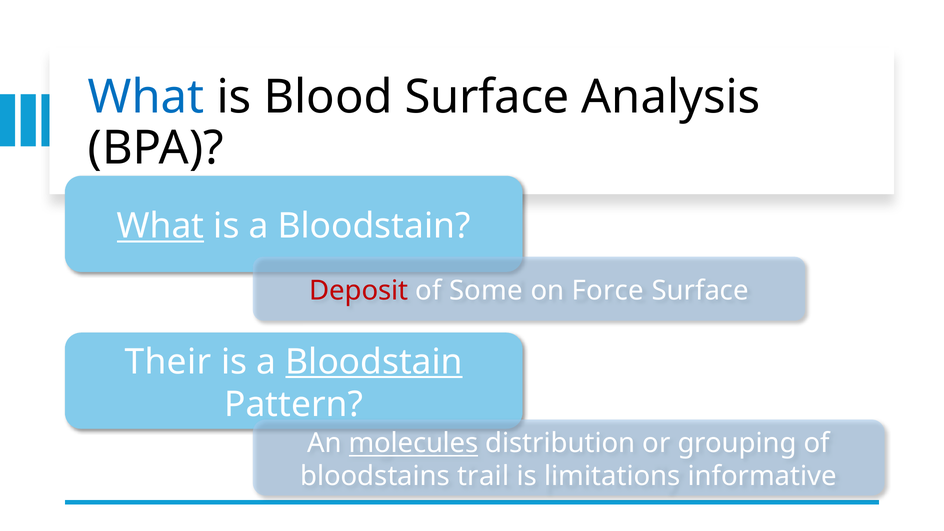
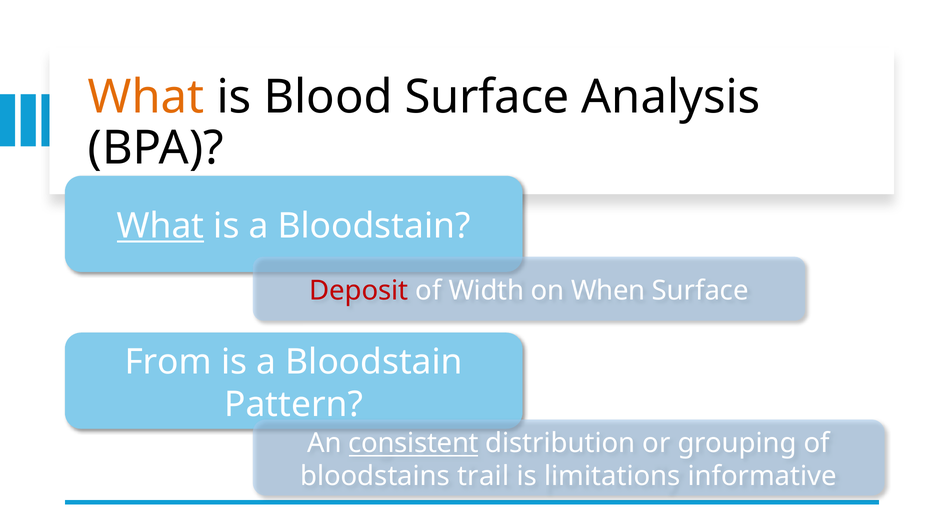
What colour: blue -> orange (146, 97)
Some: Some -> Width (486, 291)
Force: Force -> When (608, 291)
Their: Their -> From (168, 362)
Bloodstain underline: present -> none (374, 362)
molecules: molecules -> consistent (414, 443)
